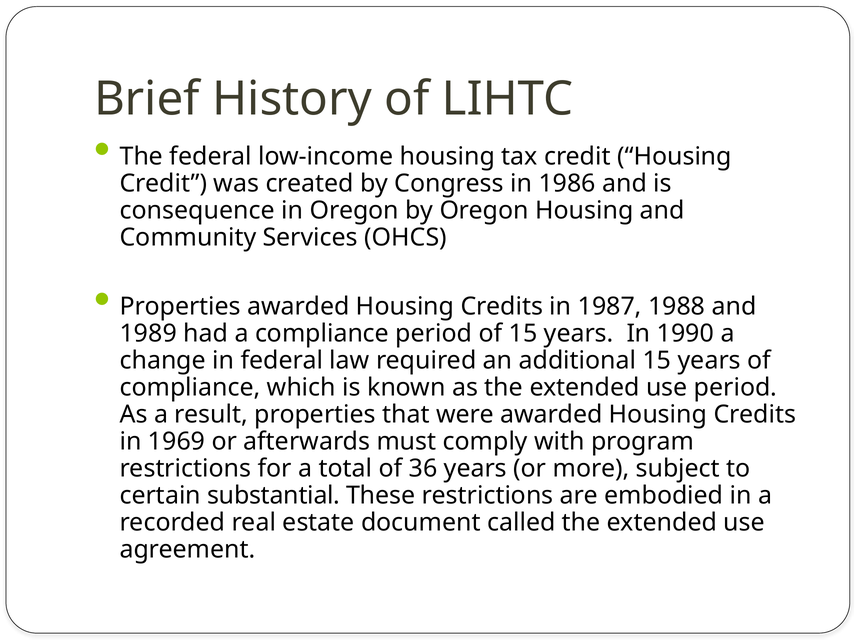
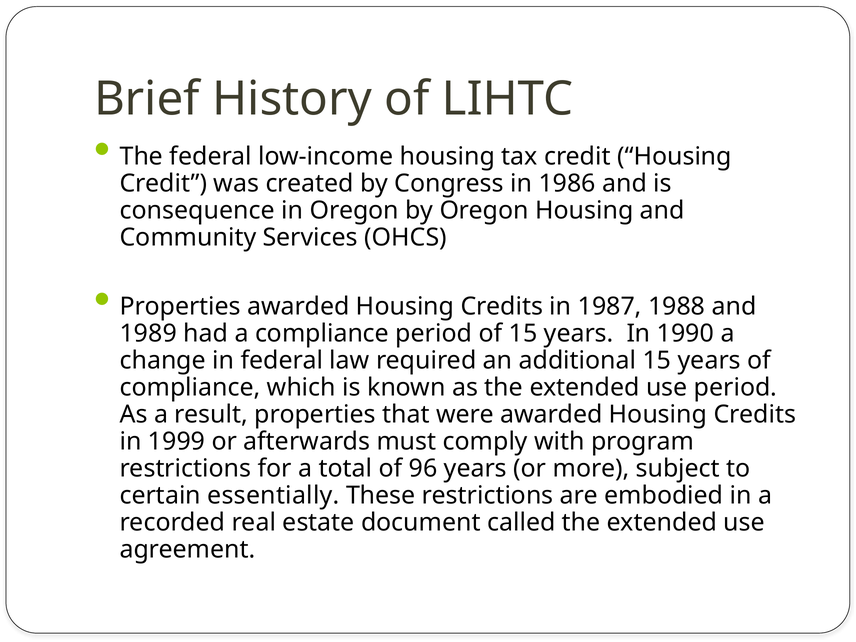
1969: 1969 -> 1999 (177, 441)
36: 36 -> 96 (423, 468)
substantial: substantial -> essentially (273, 495)
